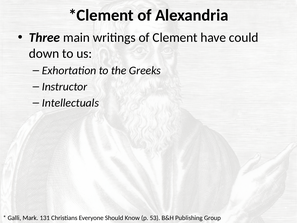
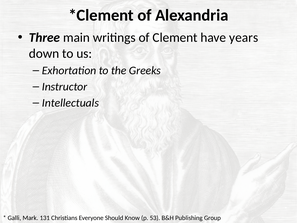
could: could -> years (244, 38)
